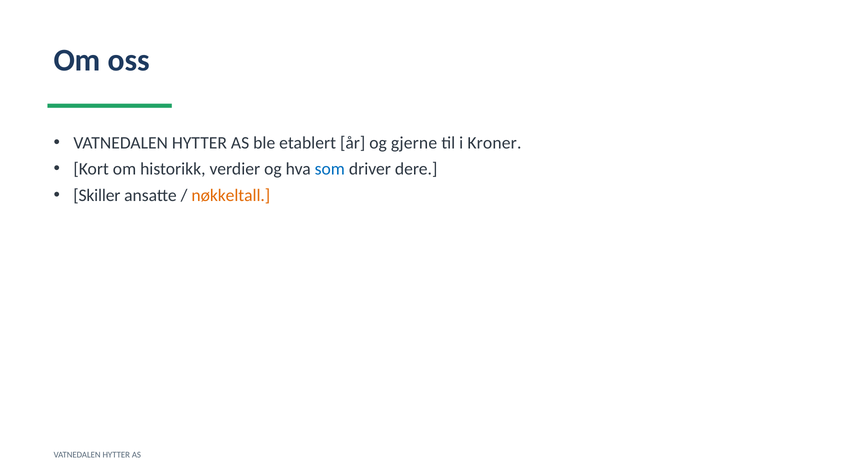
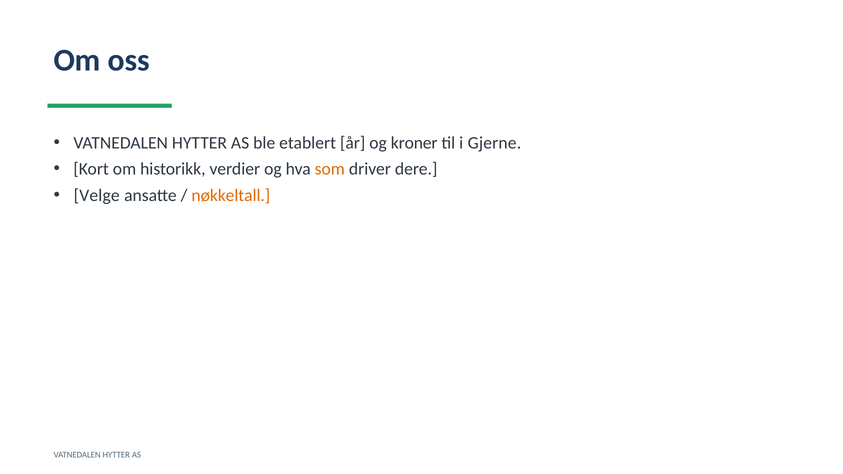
gjerne: gjerne -> kroner (414, 143)
Kroner: Kroner -> Gjerne (494, 143)
som colour: blue -> orange (330, 169)
Skiller: Skiller -> Velge (97, 195)
